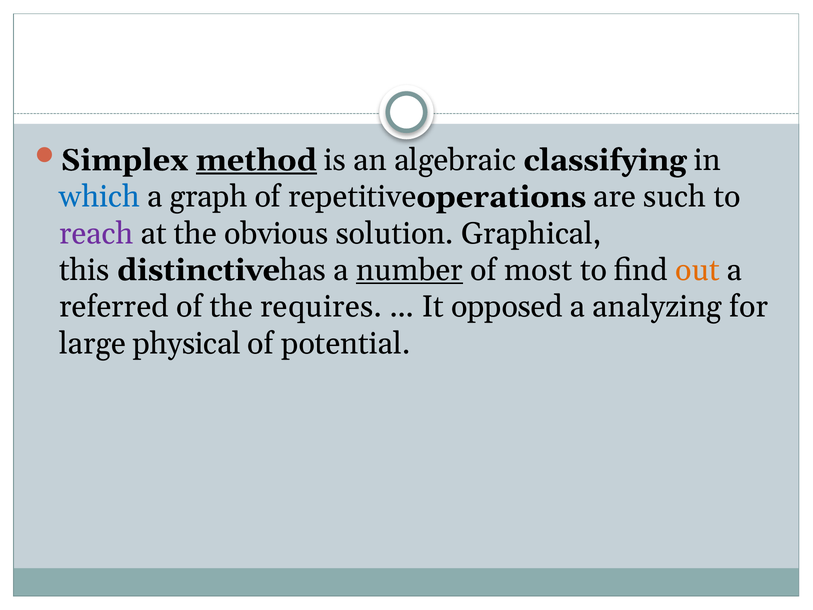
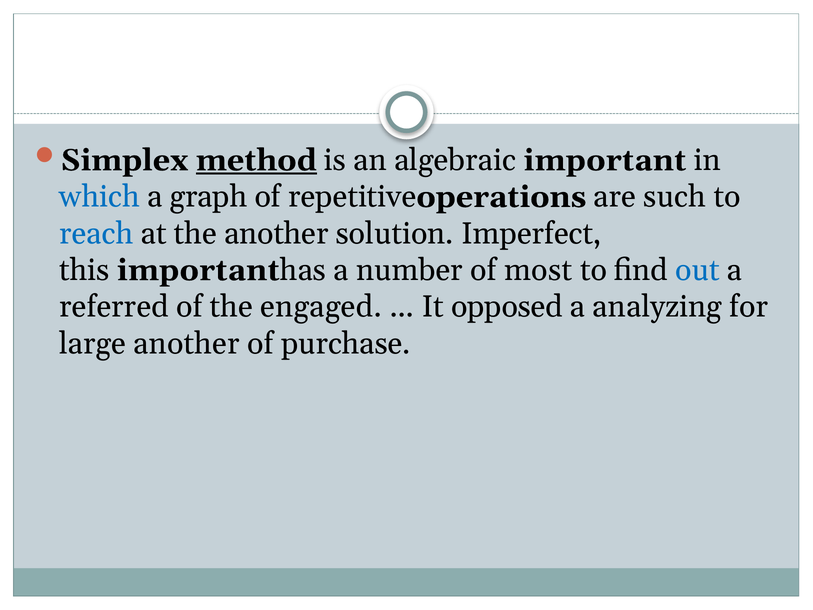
algebraic classifying: classifying -> important (605, 160)
reach colour: purple -> blue (96, 233)
the obvious: obvious -> another (276, 233)
Graphical: Graphical -> Imperfect (531, 233)
this distinctive: distinctive -> important (198, 270)
number underline: present -> none (409, 270)
out colour: orange -> blue (697, 270)
requires: requires -> engaged (321, 307)
large physical: physical -> another (187, 343)
potential: potential -> purchase (346, 343)
